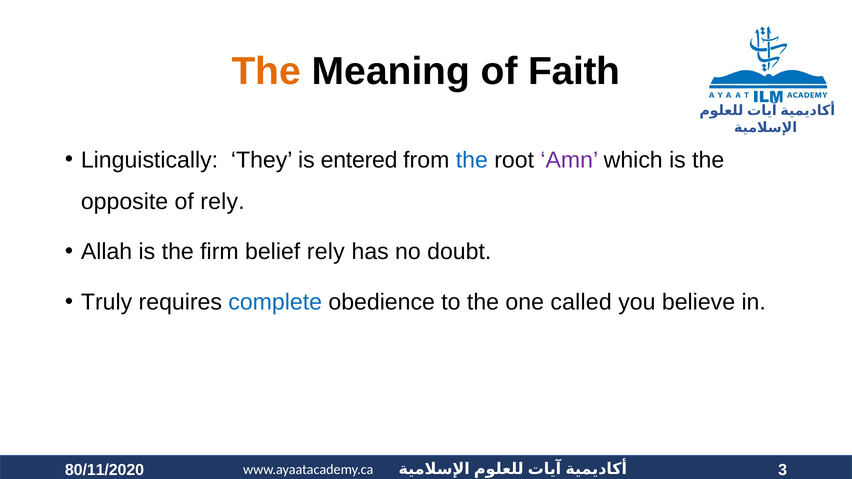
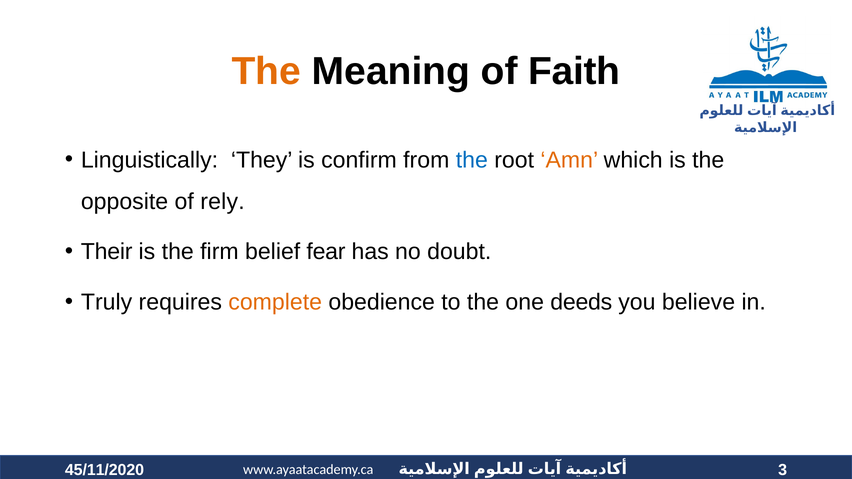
entered: entered -> confirm (359, 160)
Amn colour: purple -> orange (569, 160)
Allah: Allah -> Their (107, 252)
belief rely: rely -> fear (326, 252)
complete colour: blue -> orange (275, 302)
called: called -> deeds (581, 302)
80/11/2020: 80/11/2020 -> 45/11/2020 (105, 470)
